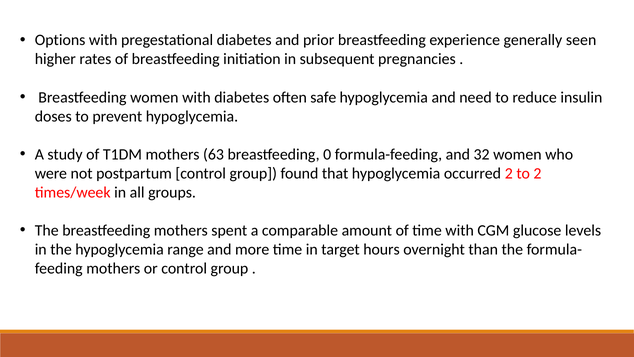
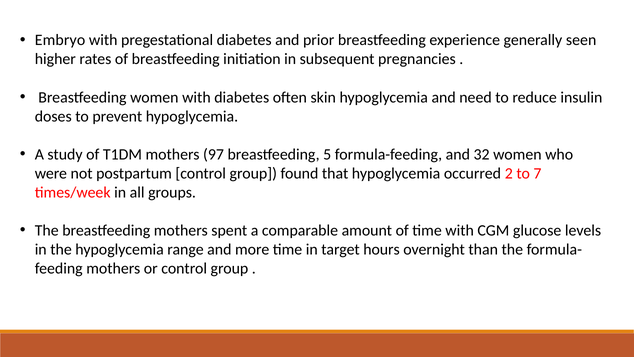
Options: Options -> Embryo (60, 40)
safe: safe -> skin (323, 97)
63: 63 -> 97 (214, 154)
0: 0 -> 5 (327, 154)
to 2: 2 -> 7 (537, 173)
